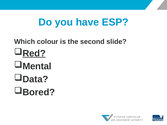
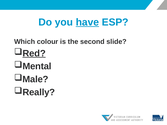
have underline: none -> present (87, 22)
Data: Data -> Male (35, 79)
Bored: Bored -> Really (39, 92)
